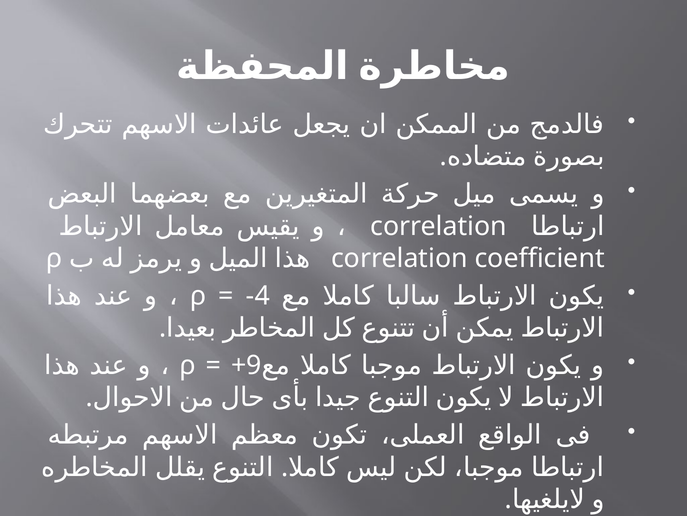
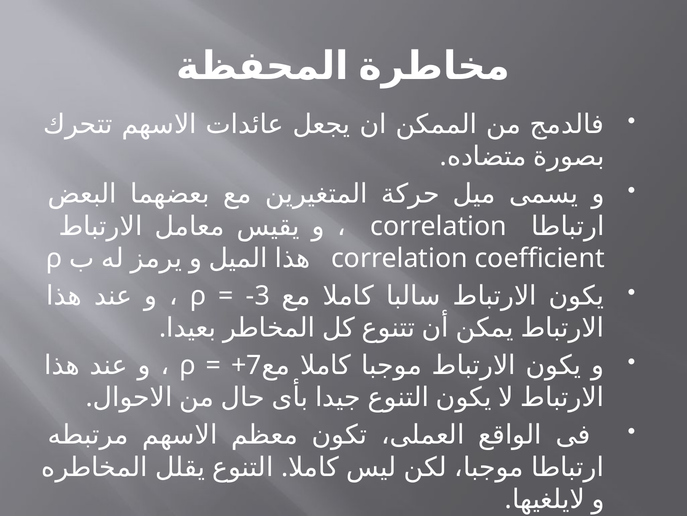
-4: -4 -> -3 (258, 295)
+9: +9 -> +7 (246, 365)
